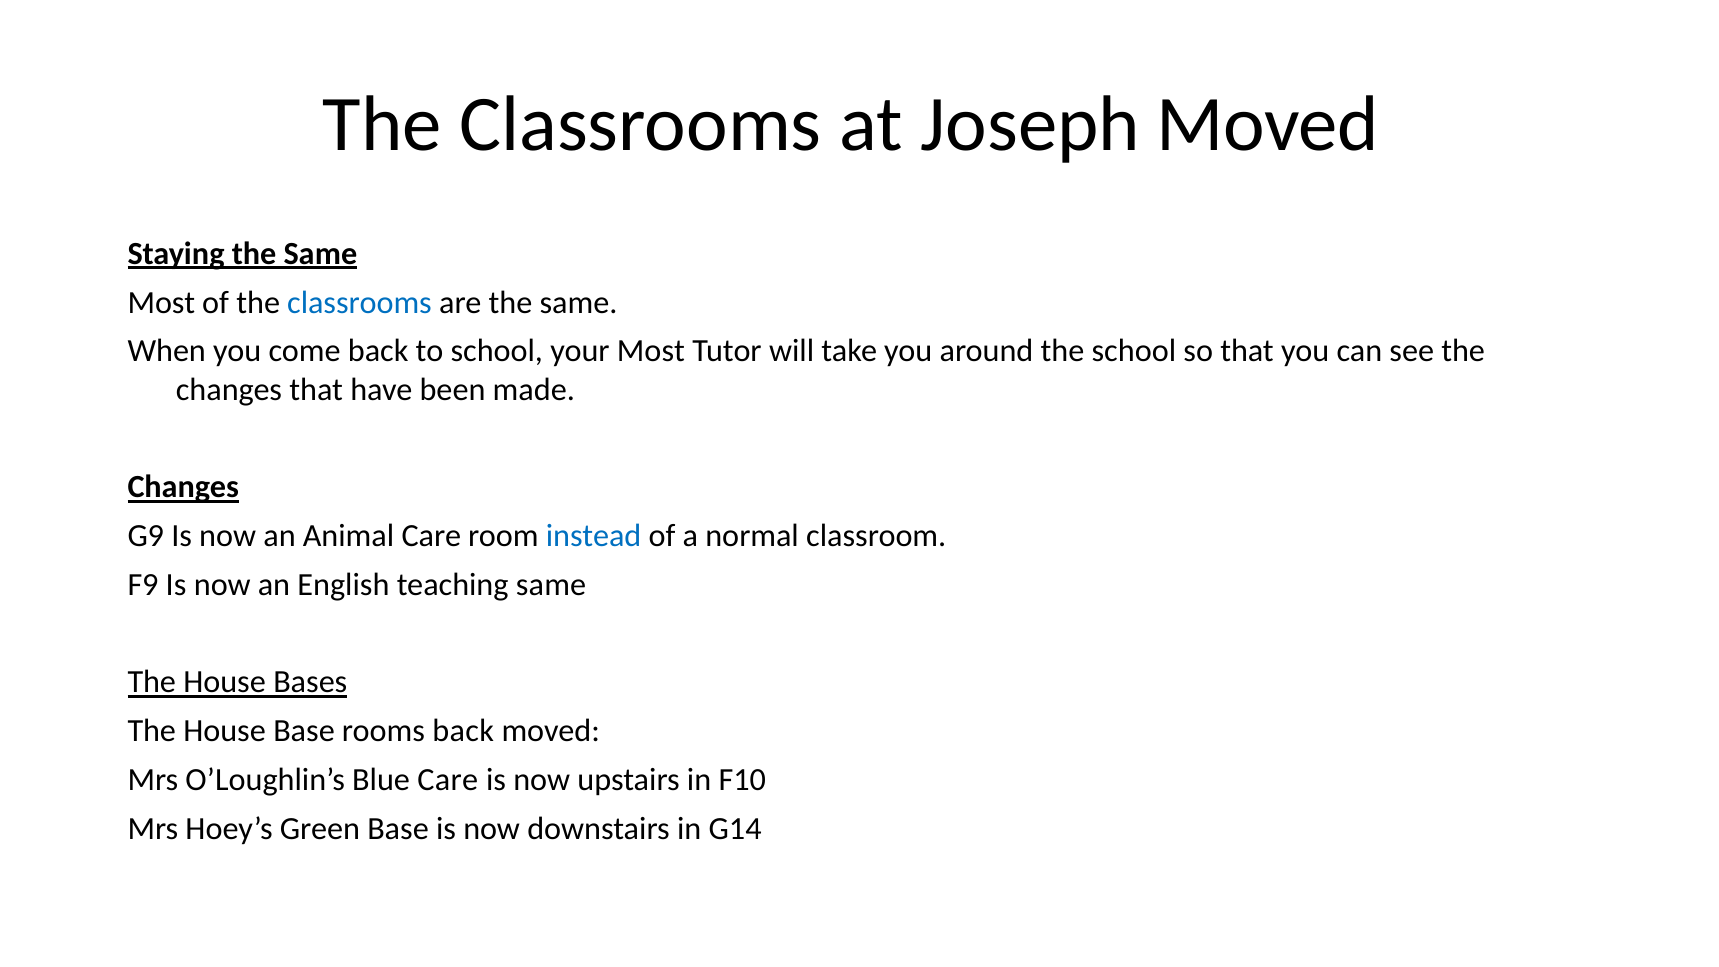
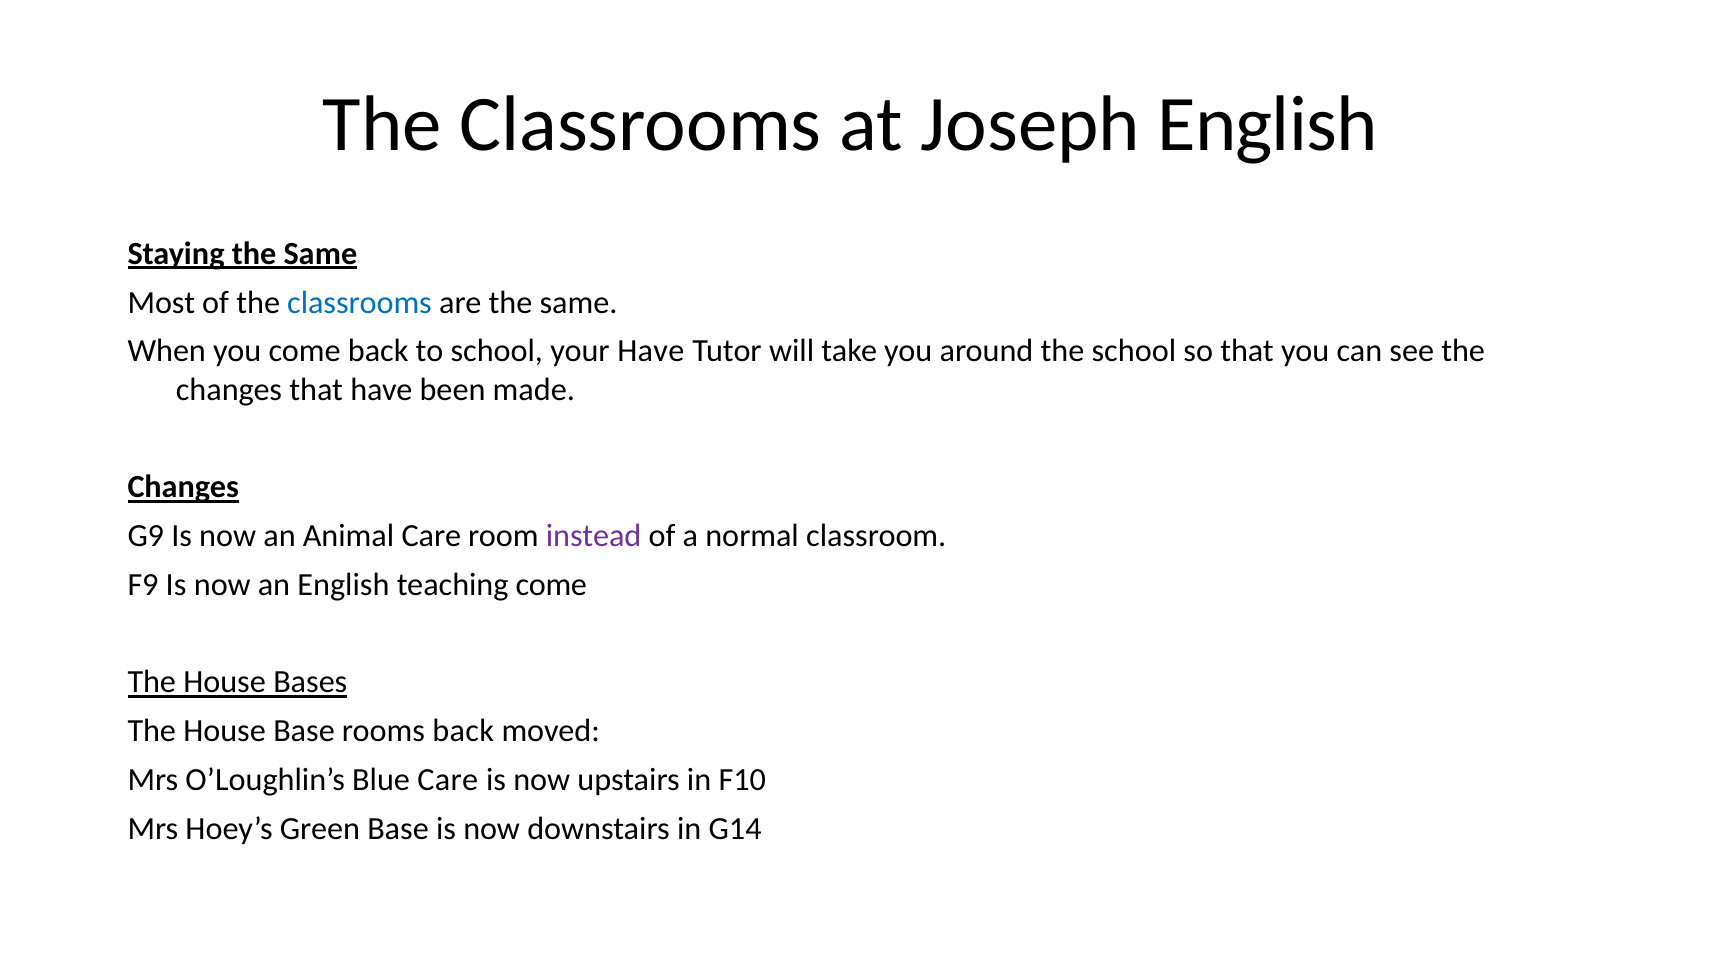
Joseph Moved: Moved -> English (1268, 125)
your Most: Most -> Have (651, 351)
instead colour: blue -> purple (594, 536)
teaching same: same -> come (551, 585)
